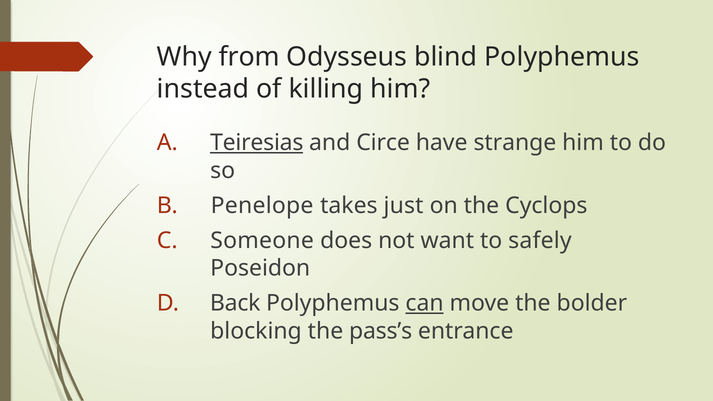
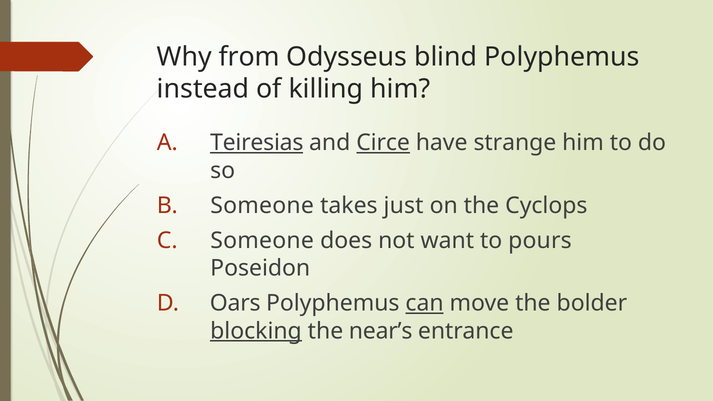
Circe underline: none -> present (383, 143)
Penelope: Penelope -> Someone (262, 206)
safely: safely -> pours (540, 241)
Back: Back -> Oars (235, 303)
blocking underline: none -> present (256, 331)
pass’s: pass’s -> near’s (381, 331)
